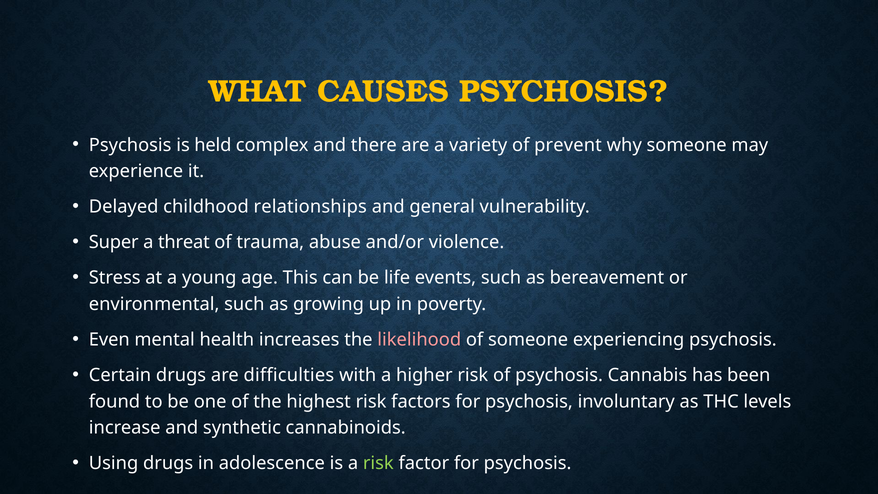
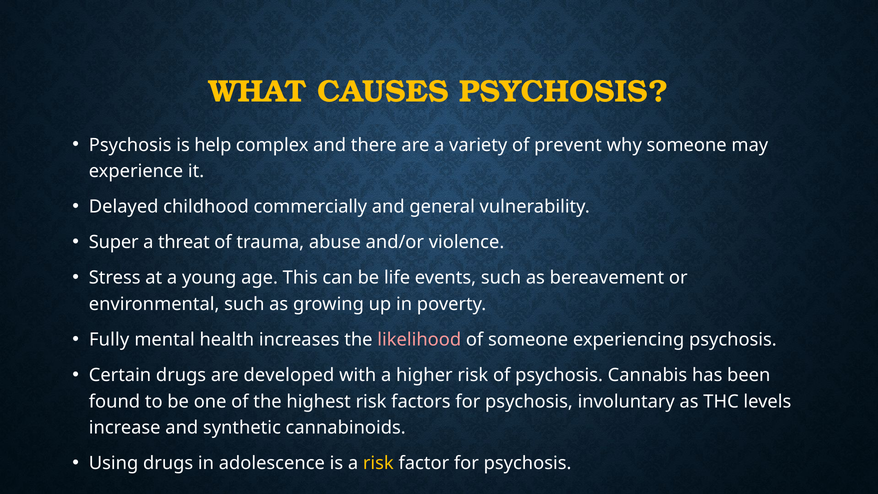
held: held -> help (213, 145)
relationships: relationships -> commercially (310, 207)
Even: Even -> Fully (109, 340)
difficulties: difficulties -> developed (289, 375)
risk colour: light green -> yellow (378, 463)
